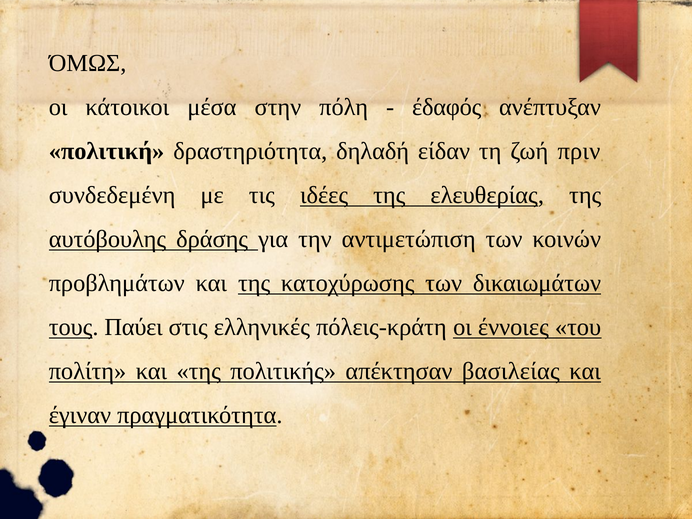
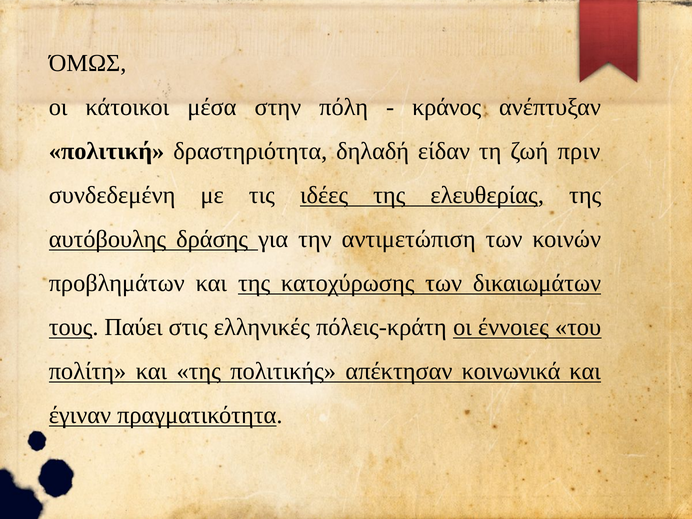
έδαφός: έδαφός -> κράνος (447, 107)
βασιλείας: βασιλείας -> κοινωνικά (511, 371)
